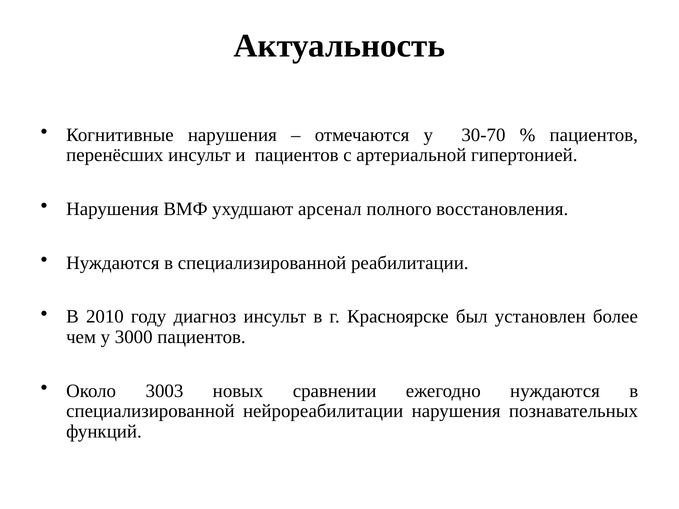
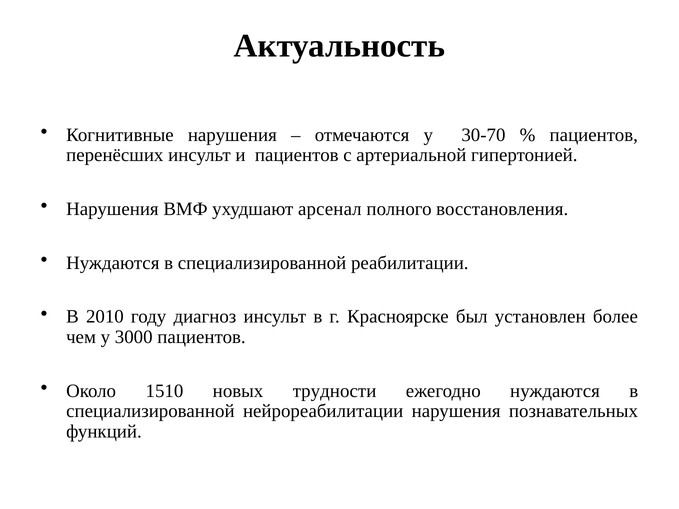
3003: 3003 -> 1510 (164, 391)
сравнении: сравнении -> трудности (335, 391)
